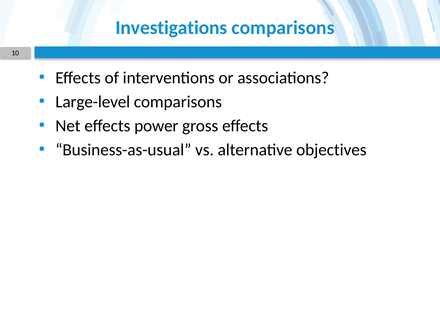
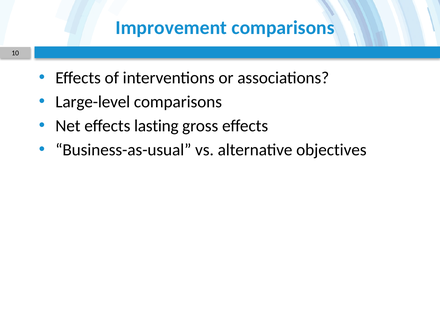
Investigations: Investigations -> Improvement (171, 28)
power: power -> lasting (156, 126)
